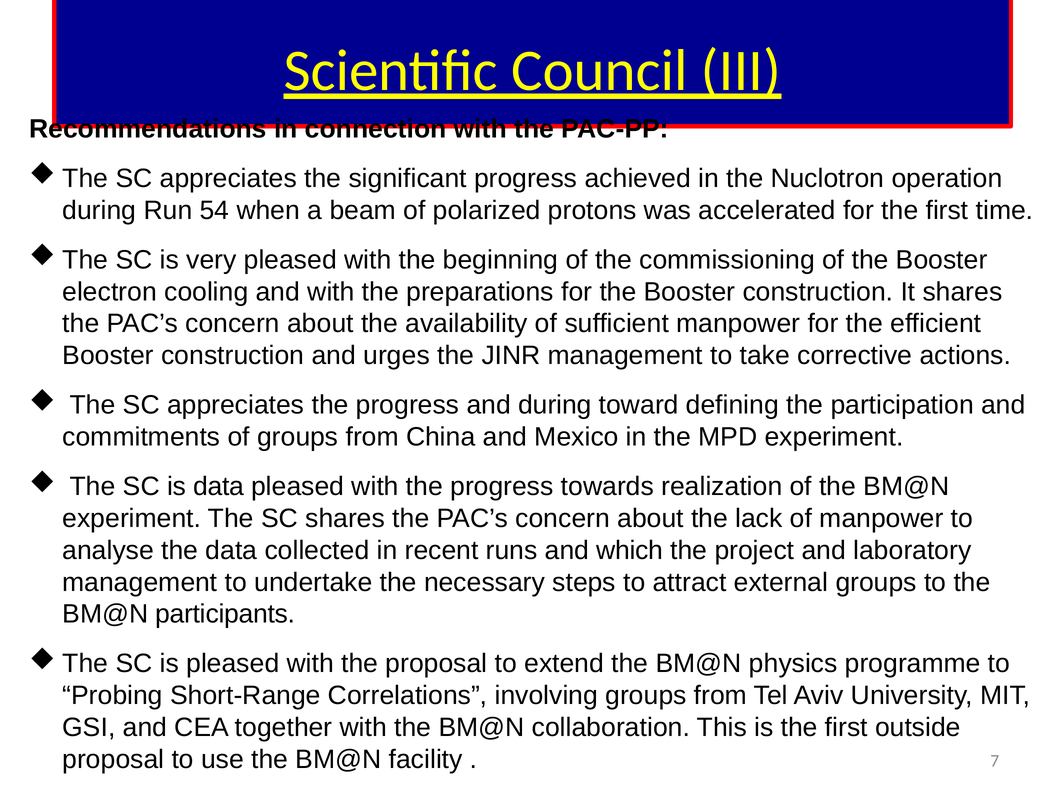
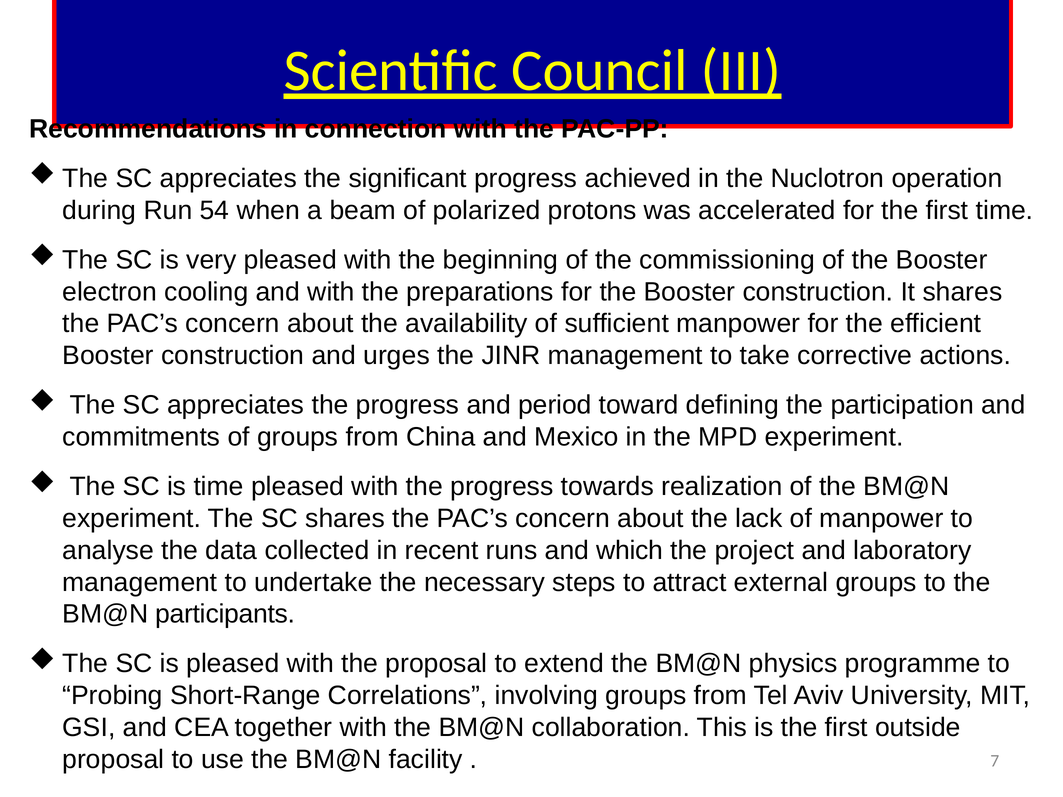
and during: during -> period (555, 405)
is data: data -> time (219, 487)
